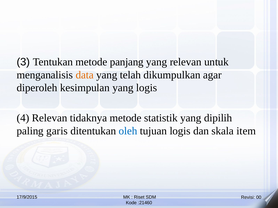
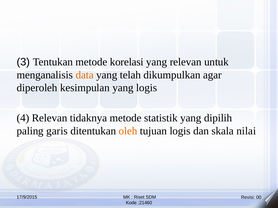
panjang: panjang -> korelasi (127, 62)
oleh colour: blue -> orange (128, 131)
item: item -> nilai (246, 131)
